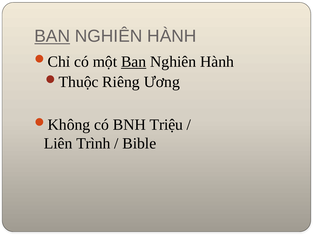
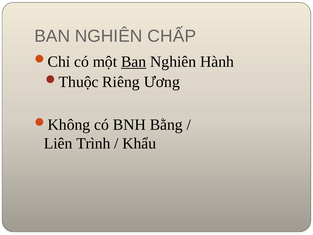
BAN underline: present -> none (52, 36)
HÀNH: HÀNH -> CHẤP (172, 36)
Triệu: Triệu -> Bằng (166, 125)
Bible: Bible -> Khẩu (139, 143)
